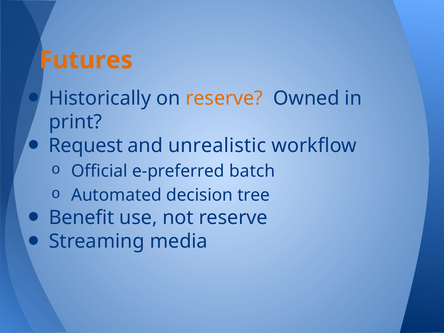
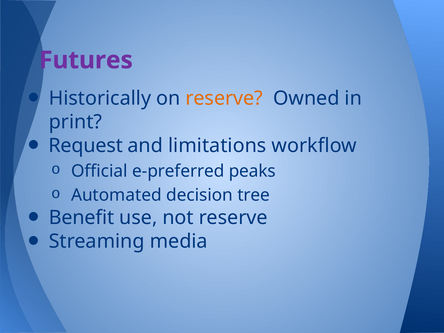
Futures colour: orange -> purple (86, 60)
unrealistic: unrealistic -> limitations (217, 146)
batch: batch -> peaks (252, 171)
